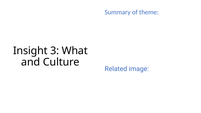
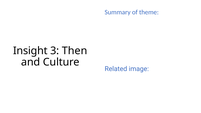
What: What -> Then (75, 51)
